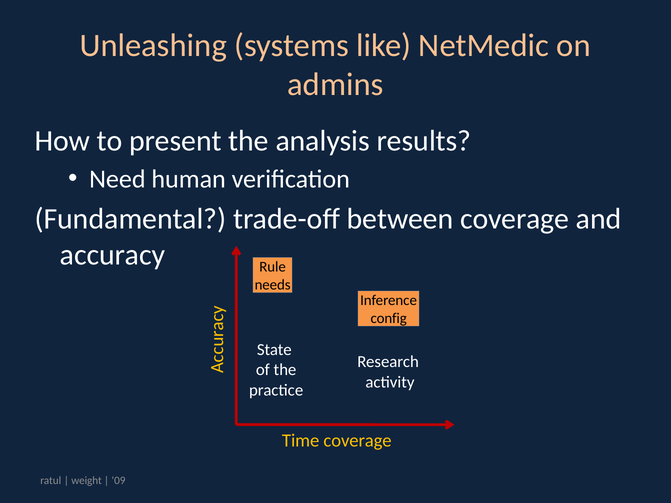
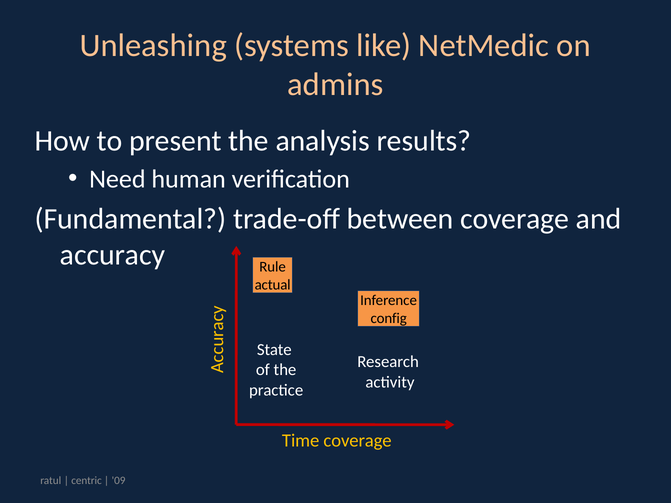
needs: needs -> actual (273, 285)
weight: weight -> centric (87, 481)
